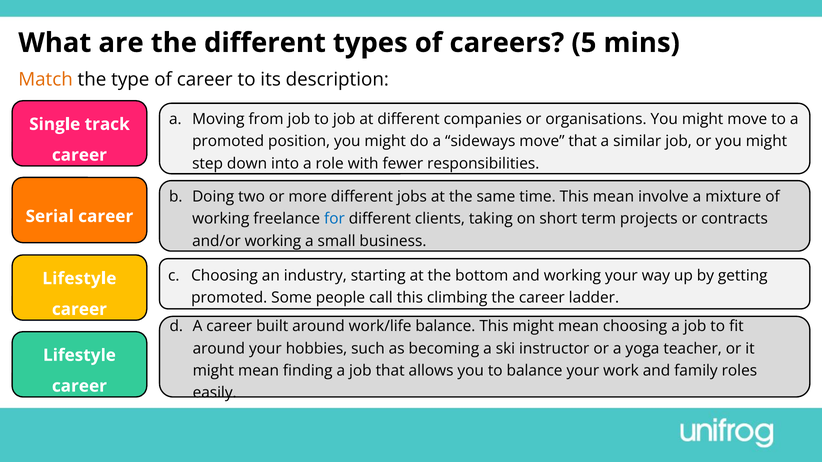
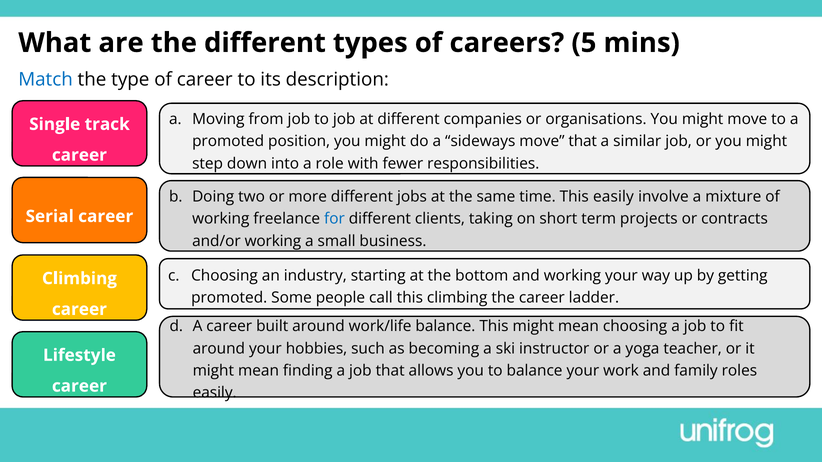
Match colour: orange -> blue (46, 80)
This mean: mean -> easily (613, 197)
Lifestyle: Lifestyle -> Climbing (79, 279)
